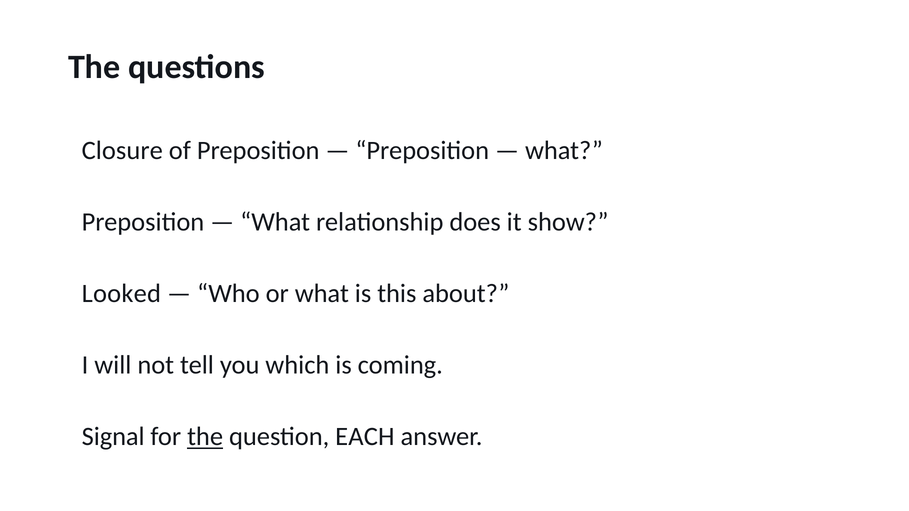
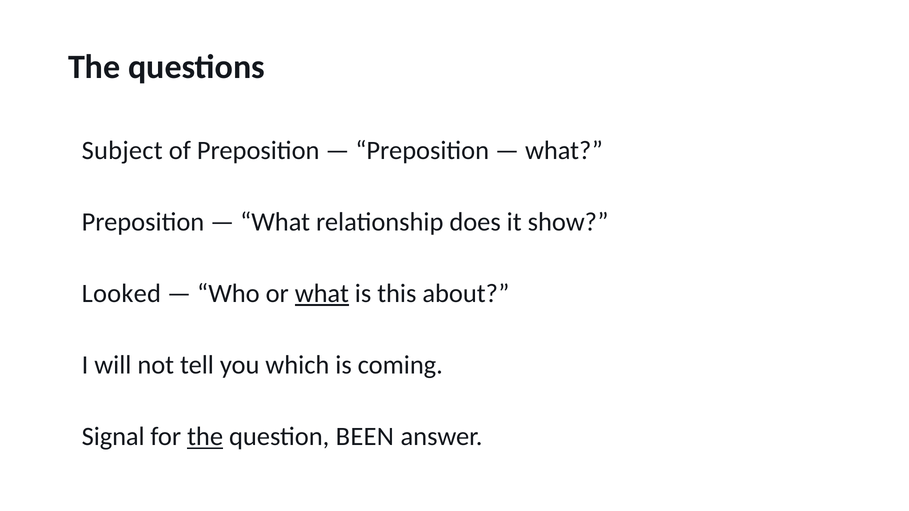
Closure: Closure -> Subject (122, 151)
what underline: none -> present (322, 294)
EACH: EACH -> BEEN (365, 437)
